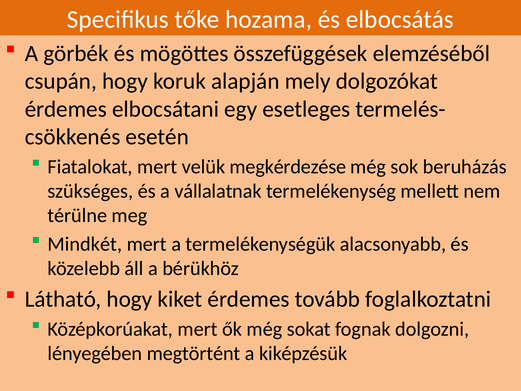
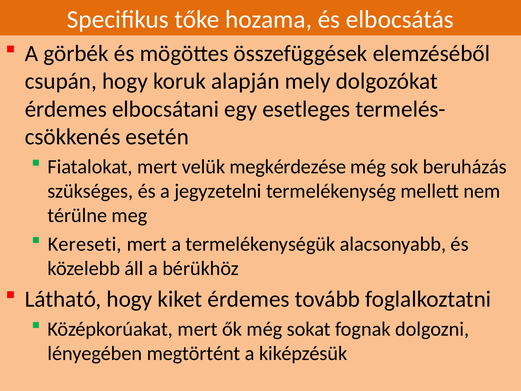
vállalatnak: vállalatnak -> jegyzetelni (218, 191)
Mindkét: Mindkét -> Kereseti (85, 244)
